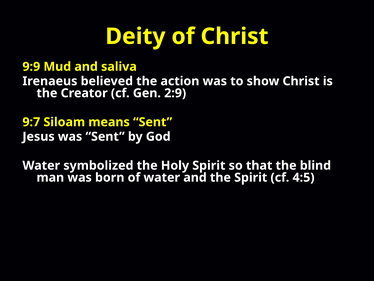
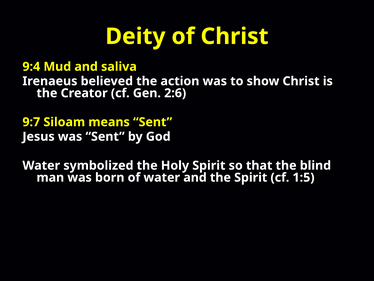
9:9: 9:9 -> 9:4 (31, 67)
2:9: 2:9 -> 2:6 (175, 93)
4:5: 4:5 -> 1:5 (304, 177)
